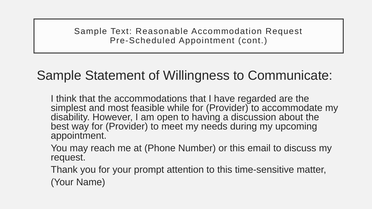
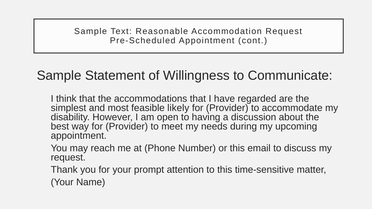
while: while -> likely (178, 108)
